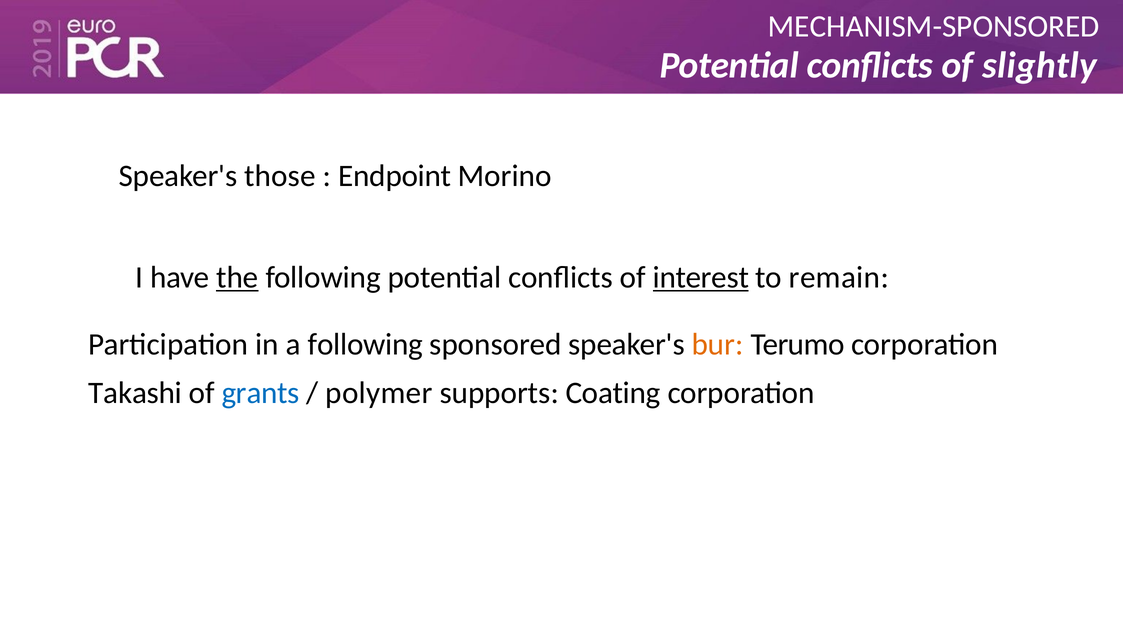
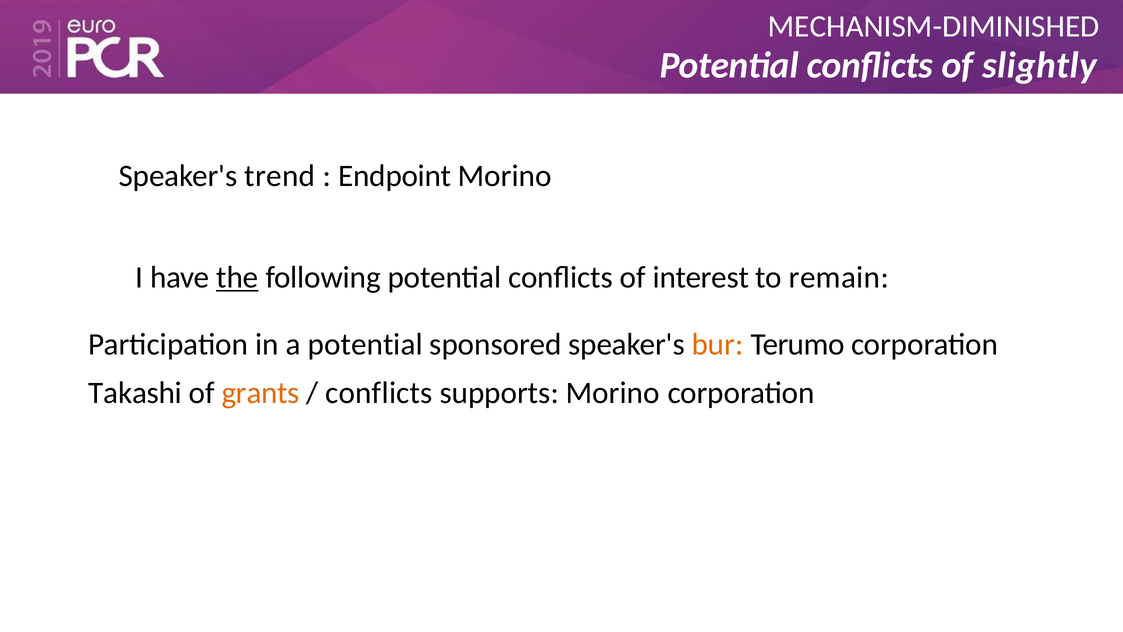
MECHANISM-SPONSORED: MECHANISM-SPONSORED -> MECHANISM-DIMINISHED (934, 26)
those: those -> trend (280, 176)
interest underline: present -> none (701, 277)
a following: following -> potential (365, 344)
grants colour: blue -> orange (261, 393)
polymer: polymer -> conflicts (379, 393)
supports Coating: Coating -> Morino (613, 393)
